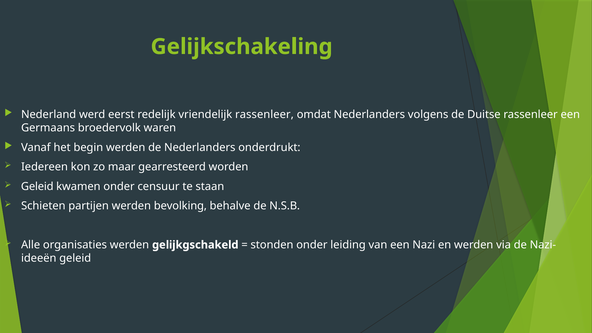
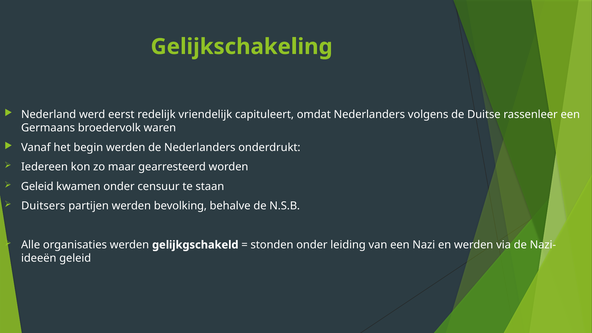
vriendelijk rassenleer: rassenleer -> capituleert (264, 115)
Schieten: Schieten -> Duitsers (43, 206)
